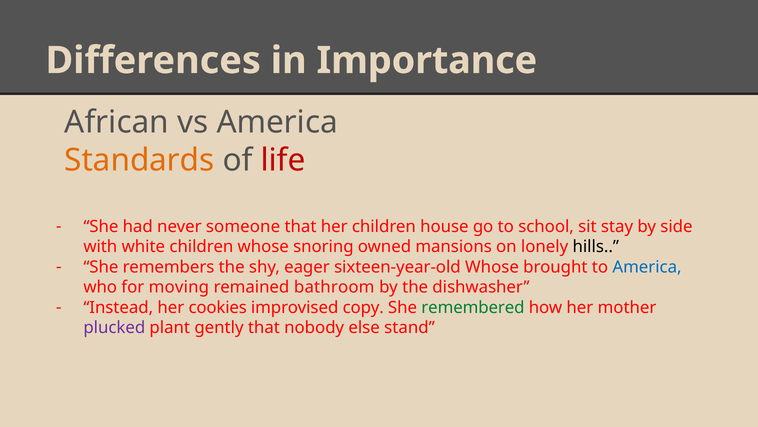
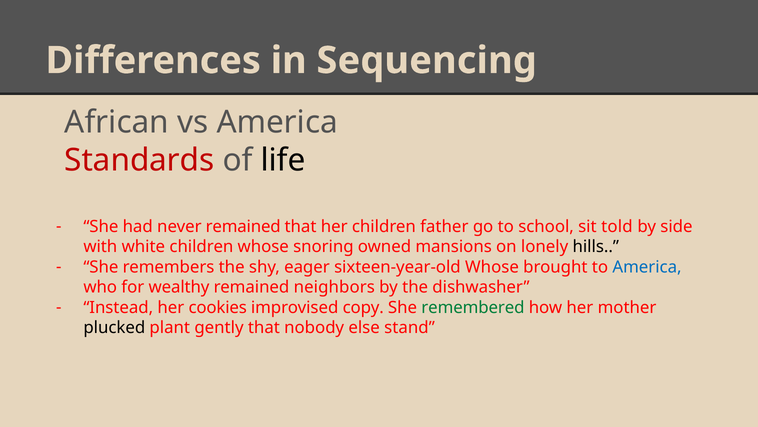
Importance: Importance -> Sequencing (427, 60)
Standards colour: orange -> red (139, 160)
life colour: red -> black (283, 160)
never someone: someone -> remained (243, 226)
house: house -> father (444, 226)
stay: stay -> told (617, 226)
moving: moving -> wealthy (179, 287)
bathroom: bathroom -> neighbors (334, 287)
plucked colour: purple -> black (114, 327)
